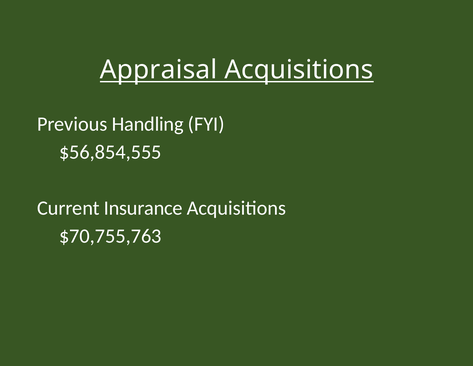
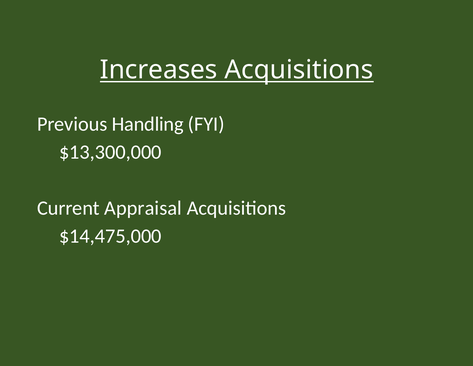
Appraisal: Appraisal -> Increases (159, 70)
$56,854,555: $56,854,555 -> $13,300,000 (110, 152)
Insurance: Insurance -> Appraisal (143, 208)
$70,755,763: $70,755,763 -> $14,475,000 (110, 236)
